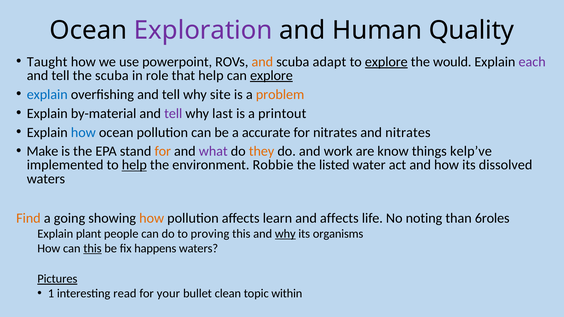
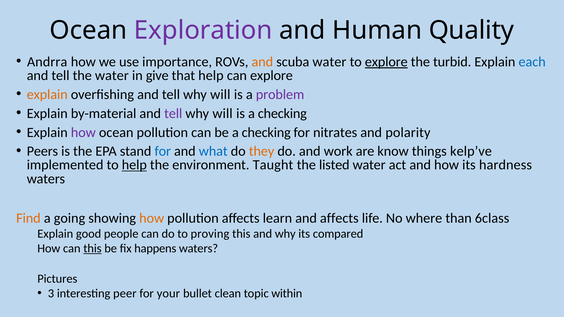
Taught: Taught -> Andrra (47, 62)
powerpoint: powerpoint -> importance (177, 62)
scuba adapt: adapt -> water (329, 62)
would: would -> turbid (452, 62)
each colour: purple -> blue (532, 62)
the scuba: scuba -> water (112, 75)
role: role -> give (157, 75)
explore underline: present -> none (271, 75)
explain colour: blue -> orange (47, 94)
site: site -> will (220, 94)
problem colour: orange -> purple (280, 94)
last: last -> will (223, 113)
is a printout: printout -> checking (282, 113)
how colour: blue -> purple (83, 132)
be a accurate: accurate -> checking (266, 132)
and nitrates: nitrates -> polarity (408, 132)
Make: Make -> Peers (42, 151)
for colour: orange -> blue (163, 151)
what colour: purple -> blue (213, 151)
Robbie: Robbie -> Taught (273, 165)
dissolved: dissolved -> hardness (506, 165)
noting: noting -> where (424, 218)
6roles: 6roles -> 6class (492, 218)
plant: plant -> good (89, 234)
why underline: present -> none (285, 234)
organisms: organisms -> compared (338, 234)
Pictures underline: present -> none (57, 279)
1: 1 -> 3 (51, 294)
read: read -> peer (125, 294)
